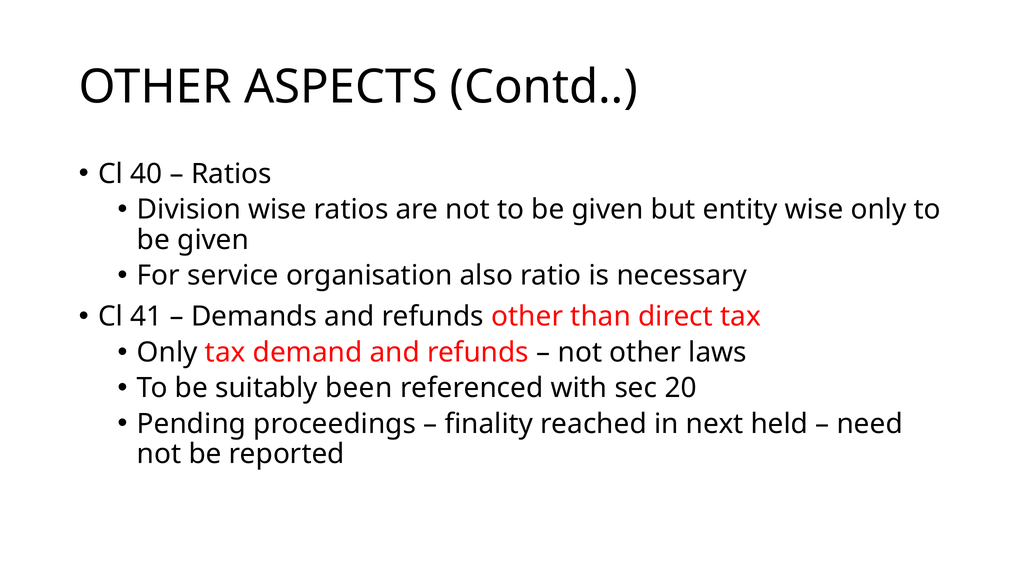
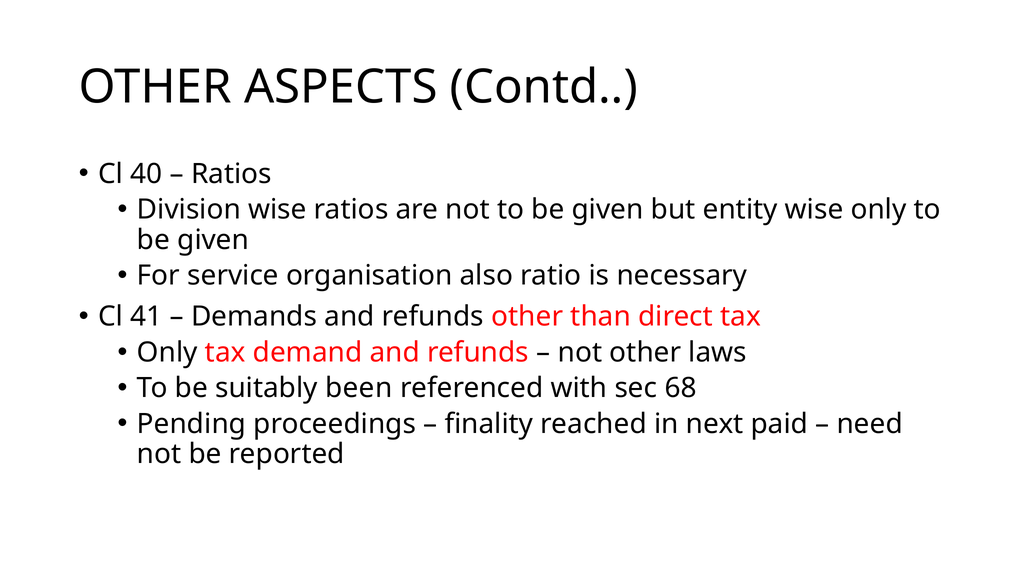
20: 20 -> 68 (681, 388)
held: held -> paid (779, 424)
